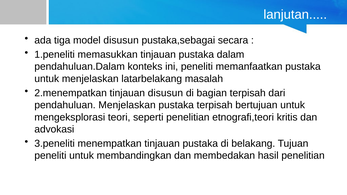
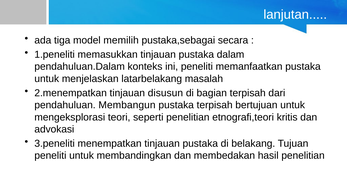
model disusun: disusun -> memilih (121, 40)
pendahuluan Menjelaskan: Menjelaskan -> Membangun (127, 105)
